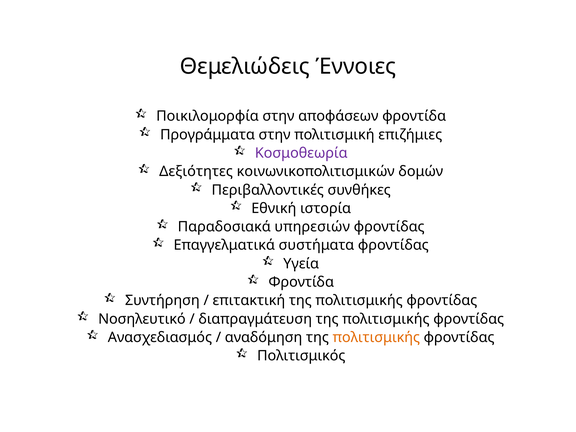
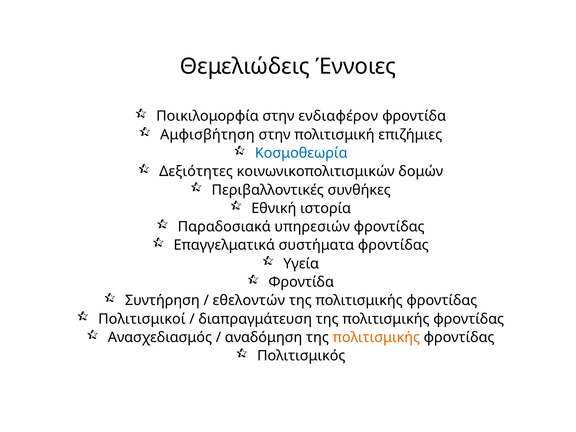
αποφάσεων: αποφάσεων -> ενδιαφέρον (338, 116)
Προγράμματα: Προγράμματα -> Αμφισβήτηση (207, 135)
Κοσμοθεωρία colour: purple -> blue (301, 153)
επιτακτική: επιτακτική -> εθελοντών (249, 301)
Νοσηλευτικό: Νοσηλευτικό -> Πολιτισμικοί (142, 319)
